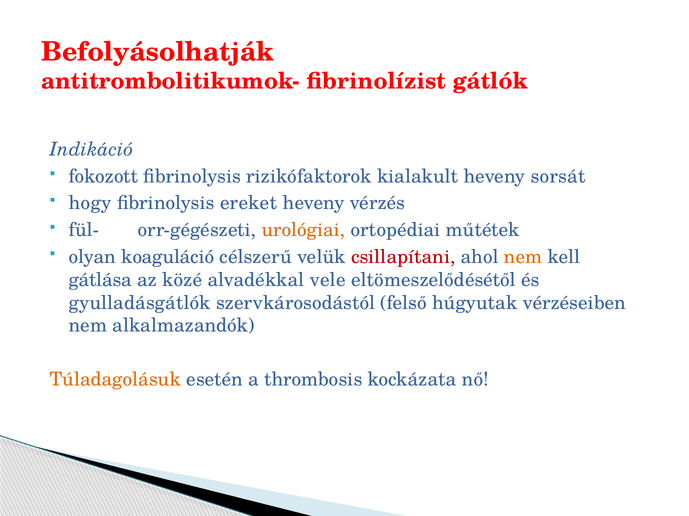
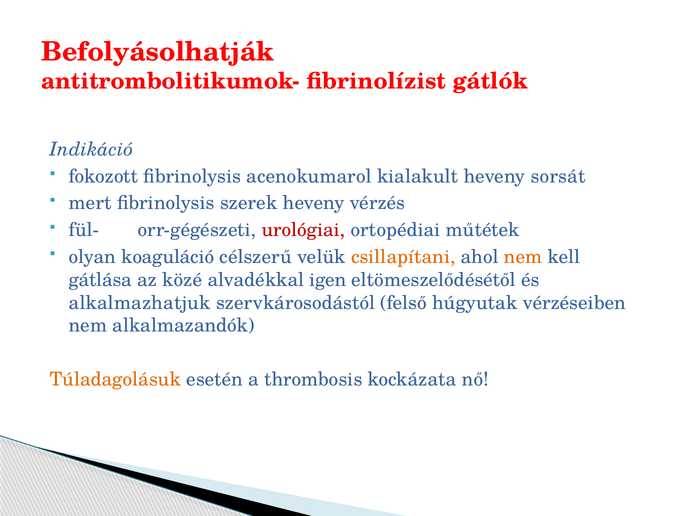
rizikófaktorok: rizikófaktorok -> acenokumarol (309, 177)
hogy: hogy -> mert (90, 203)
ereket: ereket -> szerek (249, 203)
urológiai colour: orange -> red (303, 230)
csillapítani colour: red -> orange (403, 257)
vele: vele -> igen (328, 280)
gyulladásgátlók: gyulladásgátlók -> alkalmazhatjuk (140, 303)
